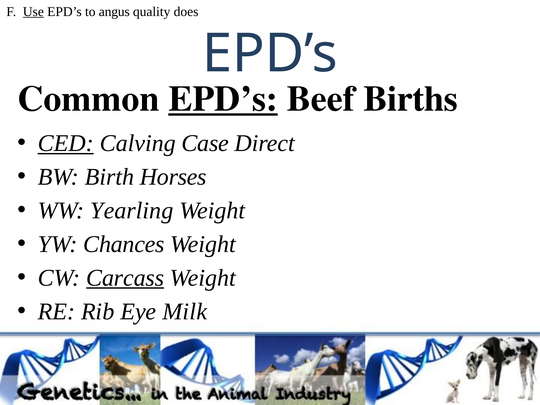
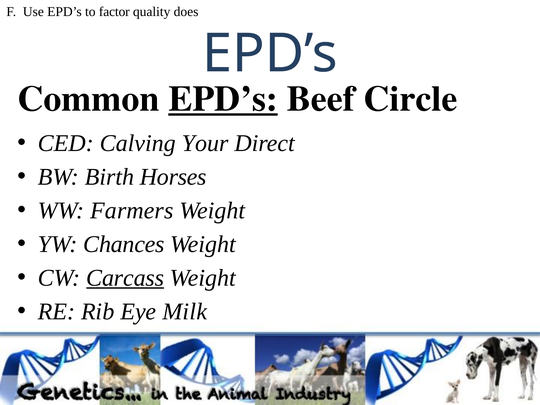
Use underline: present -> none (33, 12)
angus: angus -> factor (114, 12)
Births: Births -> Circle (411, 99)
CED underline: present -> none (66, 143)
Case: Case -> Your (205, 143)
Yearling: Yearling -> Farmers (132, 211)
